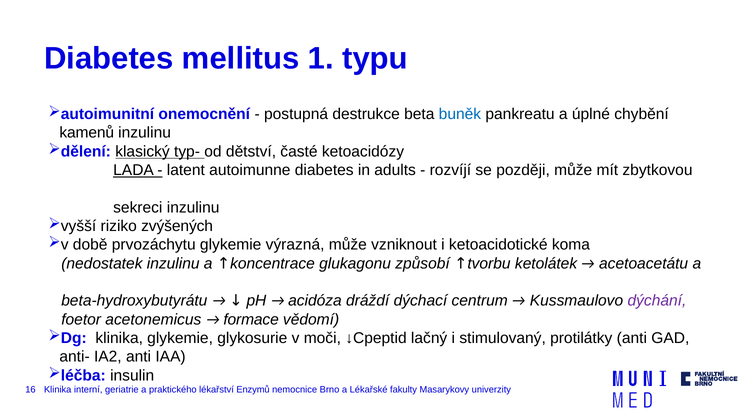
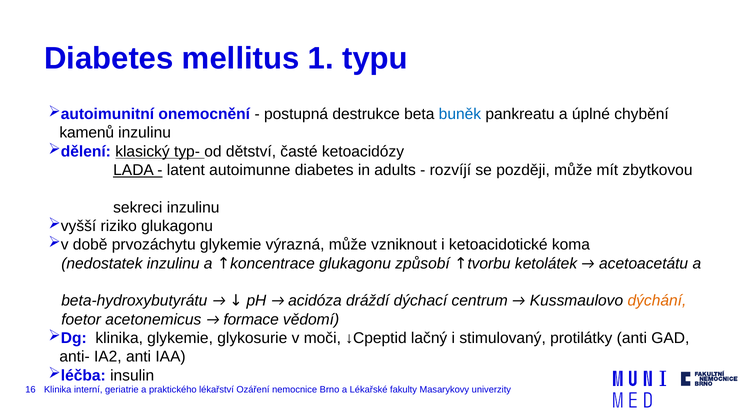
riziko zvýšených: zvýšených -> glukagonu (177, 226)
dýchání colour: purple -> orange (657, 301)
Enzymů: Enzymů -> Ozáření (253, 389)
